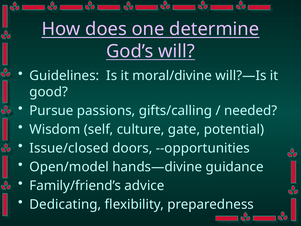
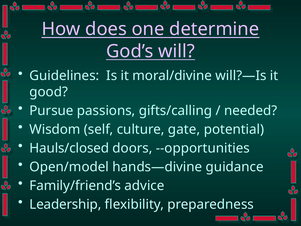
Issue/closed: Issue/closed -> Hauls/closed (69, 148)
Dedicating: Dedicating -> Leadership (65, 204)
